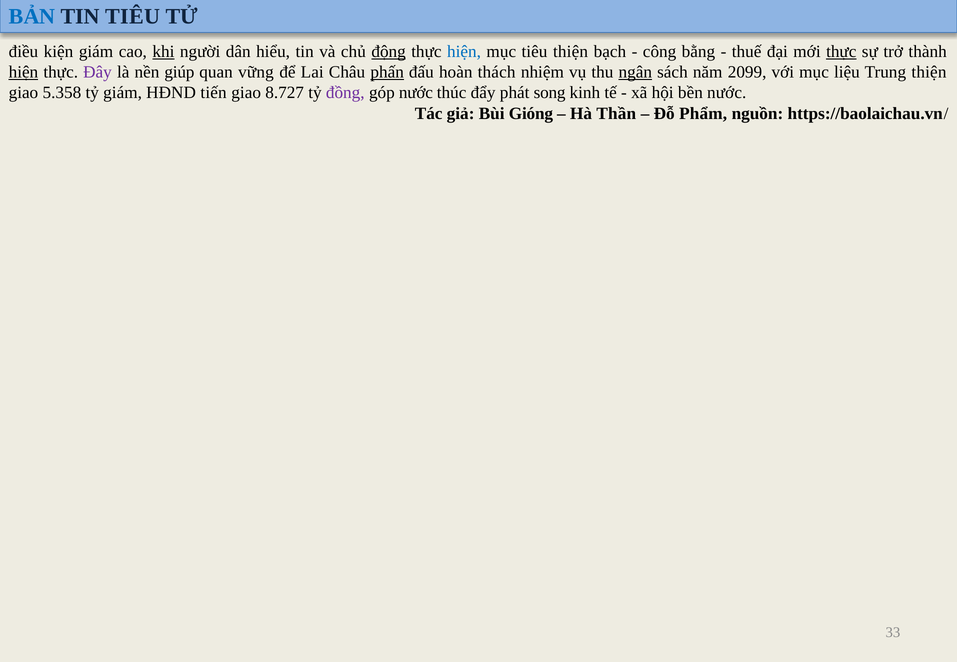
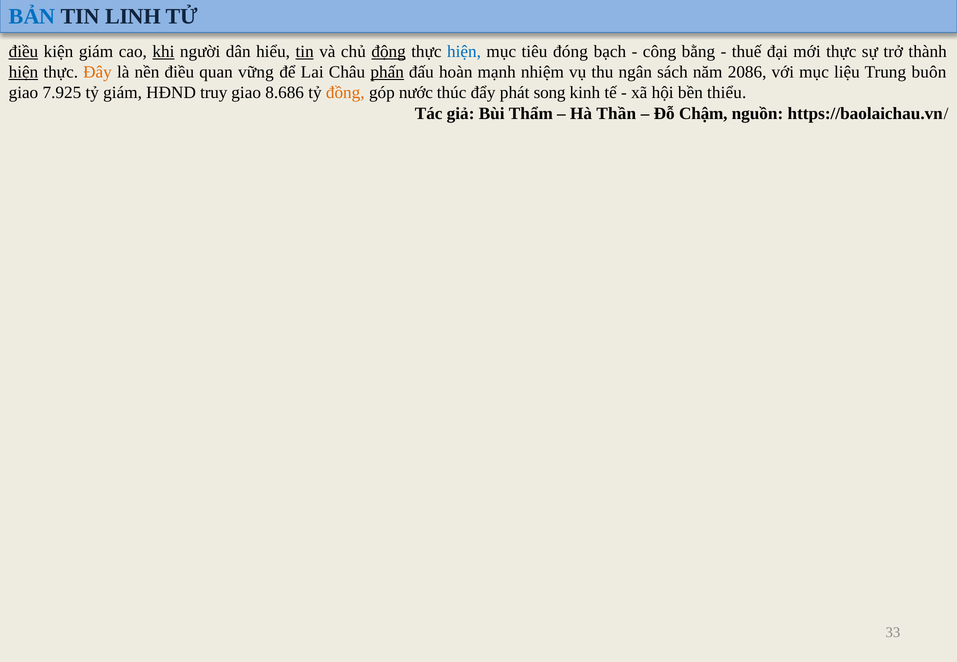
TIN TIÊU: TIÊU -> LINH (133, 17)
điều underline: none -> present (23, 52)
tin underline: none -> present (305, 52)
tiêu thiện: thiện -> đóng (571, 52)
thực underline: present -> none (841, 52)
Đây colour: purple -> orange (97, 72)
nền giúp: giúp -> điều (179, 72)
thách: thách -> mạnh (497, 72)
ngân underline: present -> none (635, 72)
2099: 2099 -> 2086 (747, 72)
Trung thiện: thiện -> buôn (929, 72)
5.358: 5.358 -> 7.925 (62, 93)
tiến: tiến -> truy (214, 93)
8.727: 8.727 -> 8.686 (285, 93)
đồng colour: purple -> orange (345, 93)
bền nước: nước -> thiểu (727, 93)
Gióng: Gióng -> Thẩm (531, 114)
Phẩm: Phẩm -> Chậm (703, 114)
